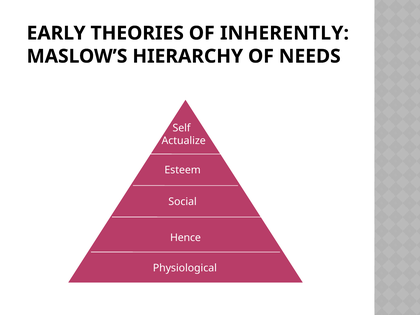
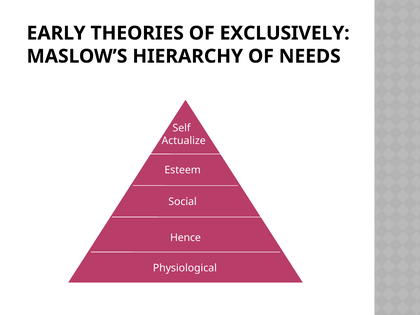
INHERENTLY: INHERENTLY -> EXCLUSIVELY (285, 33)
